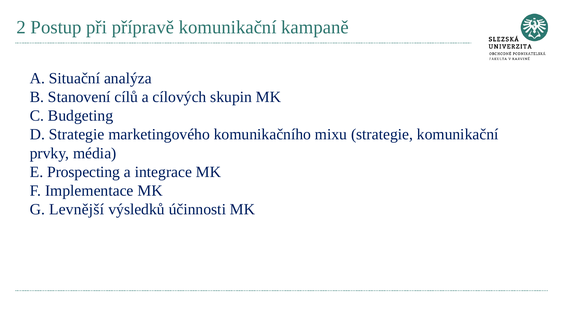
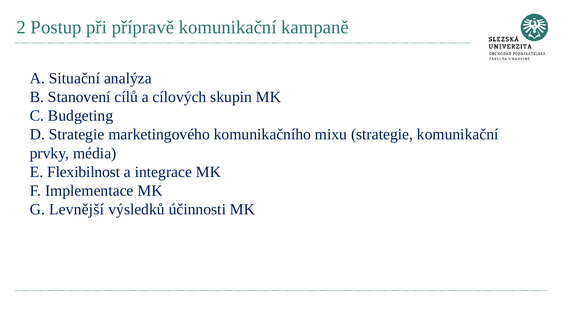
Prospecting: Prospecting -> Flexibilnost (84, 172)
